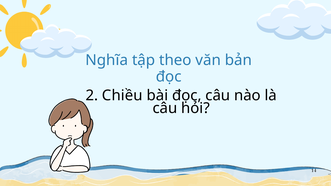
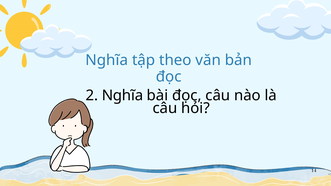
2 Chiều: Chiều -> Nghĩa (122, 96)
